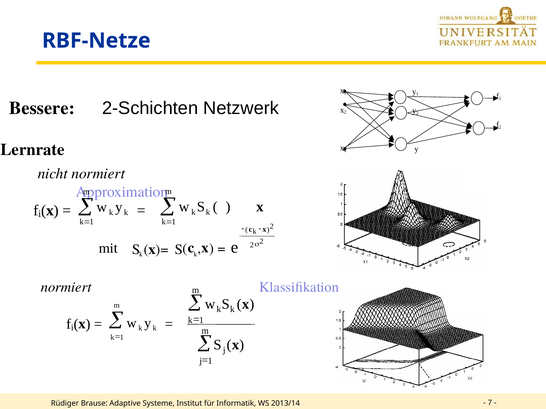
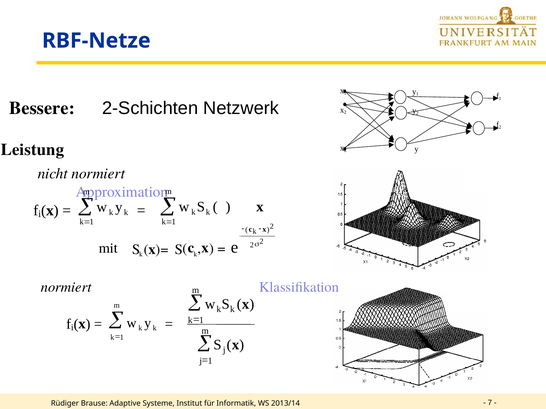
Lernrate: Lernrate -> Leistung (32, 150)
